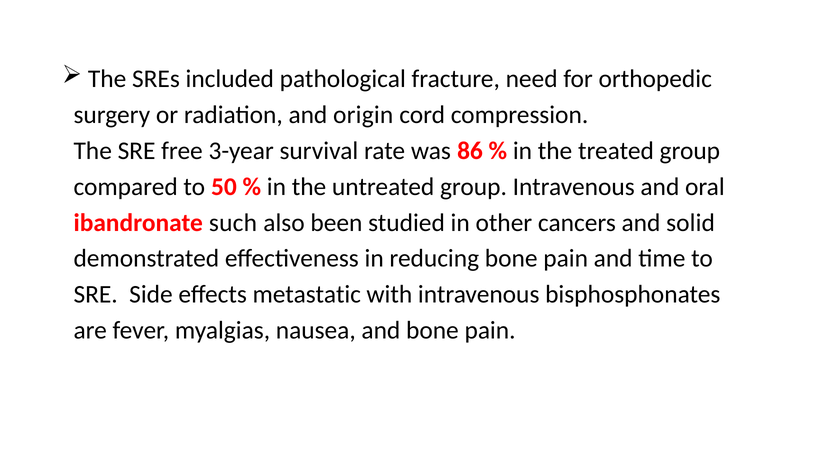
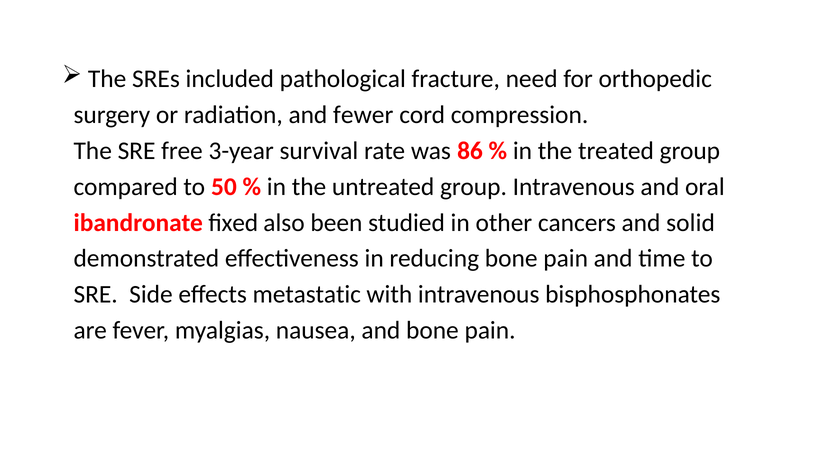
origin: origin -> fewer (363, 115)
such: such -> ﬁxed (233, 223)
